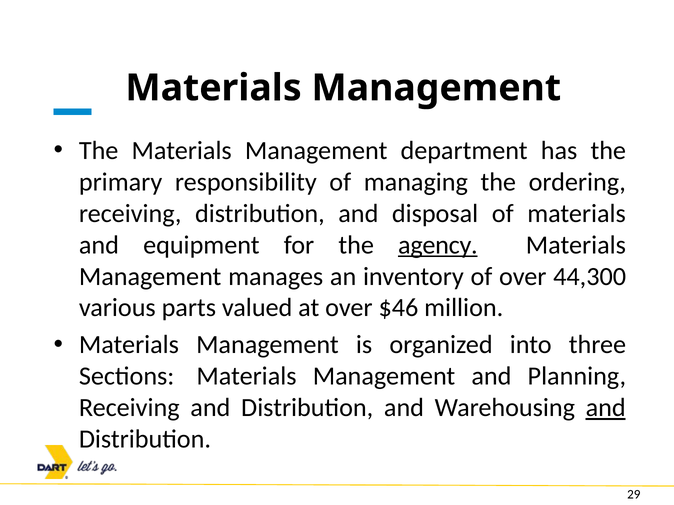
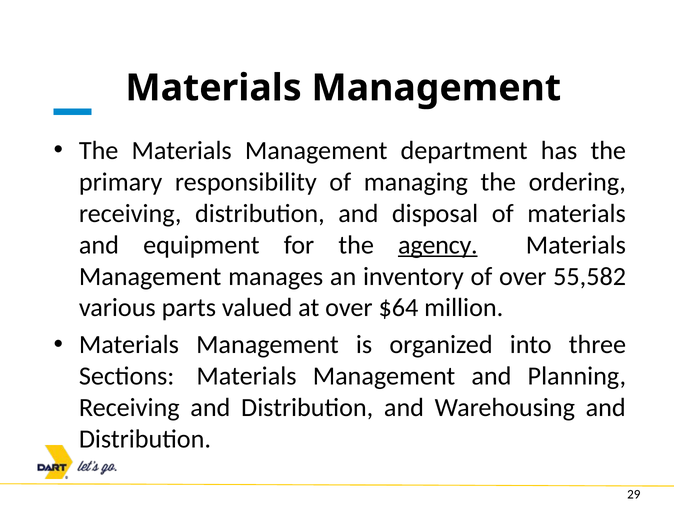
44,300: 44,300 -> 55,582 (590, 277)
$46: $46 -> $64 (398, 308)
and underline: present -> none (606, 408)
